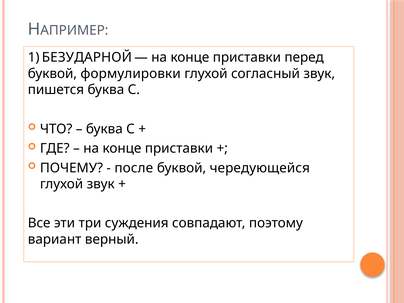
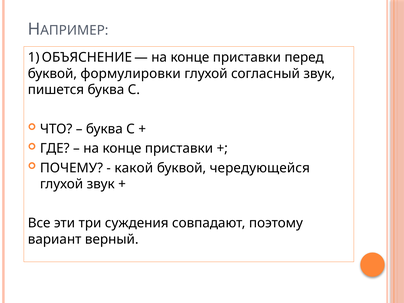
БЕЗУДАРНОЙ: БЕЗУДАРНОЙ -> ОБЪЯСНЕНИЕ (87, 58)
после: после -> какой (134, 168)
